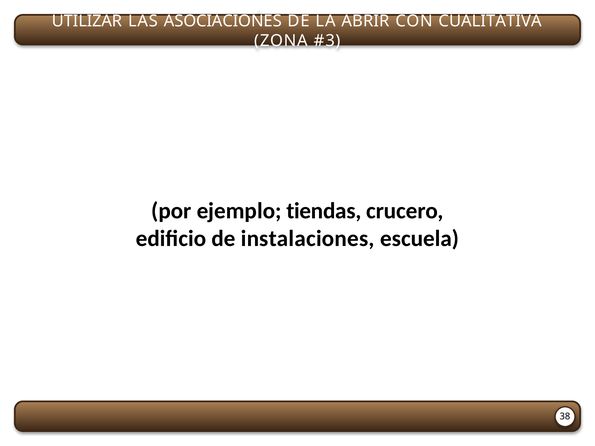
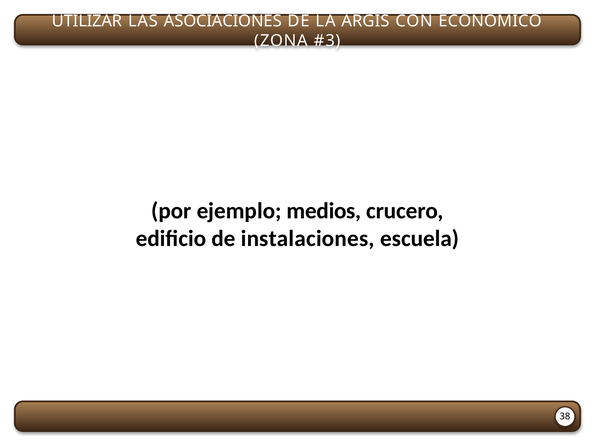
ABRIR: ABRIR -> ARGIS (366, 21)
CUALITATIVA: CUALITATIVA -> ECONÓMICO (490, 21)
tiendas: tiendas -> medios (324, 211)
